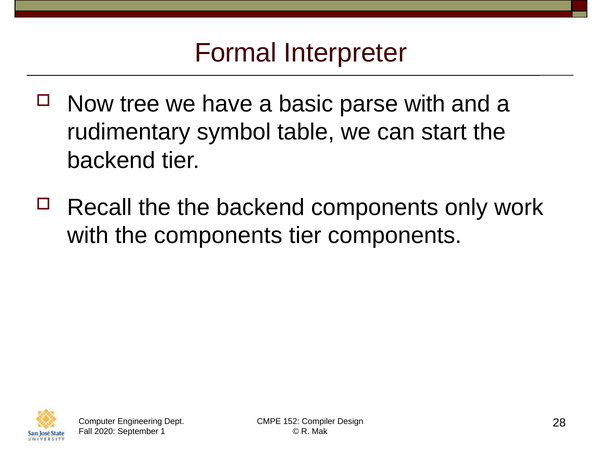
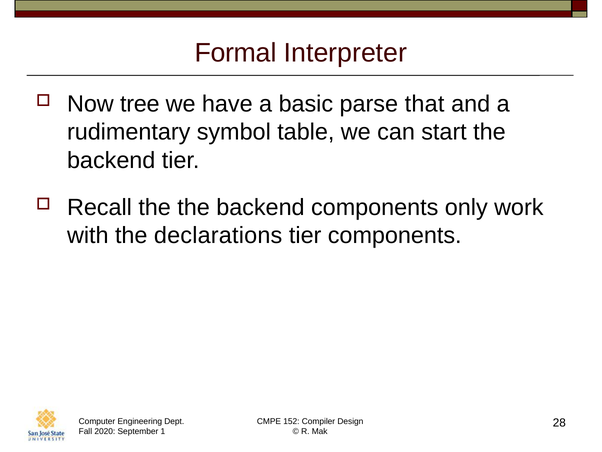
parse with: with -> that (425, 104)
the components: components -> declarations (218, 235)
